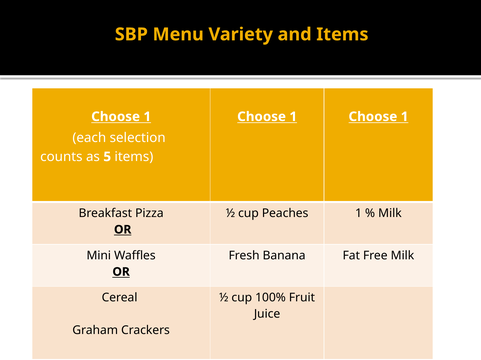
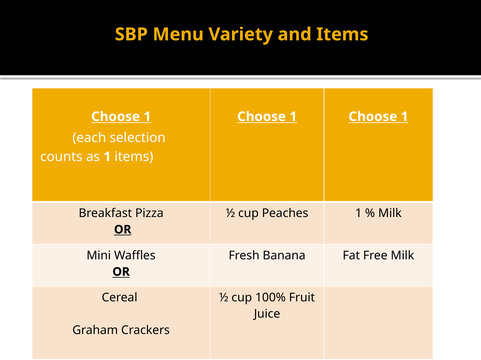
as 5: 5 -> 1 (107, 157)
